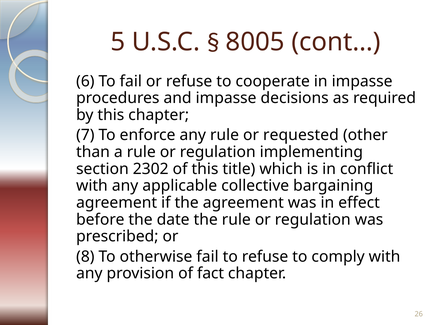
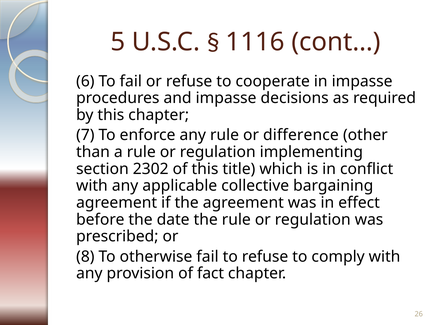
8005: 8005 -> 1116 (255, 42)
requested: requested -> difference (301, 135)
